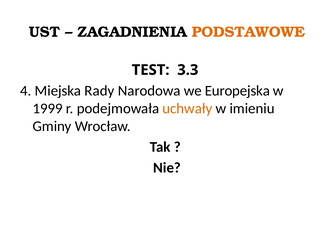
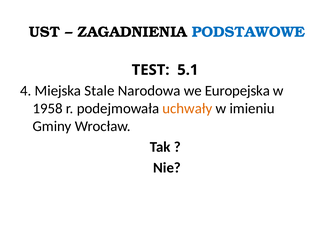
PODSTAWOWE colour: orange -> blue (248, 32)
3.3: 3.3 -> 5.1 (188, 70)
Rady: Rady -> Stale (99, 91)
1999: 1999 -> 1958 (48, 109)
